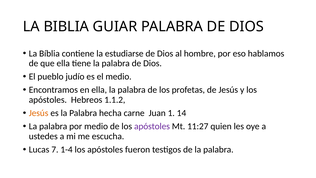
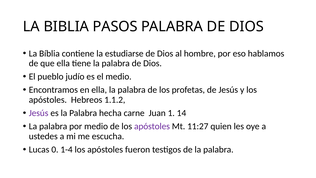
GUIAR: GUIAR -> PASOS (115, 27)
Jesús colour: orange -> purple (39, 113)
7: 7 -> 0 (55, 149)
